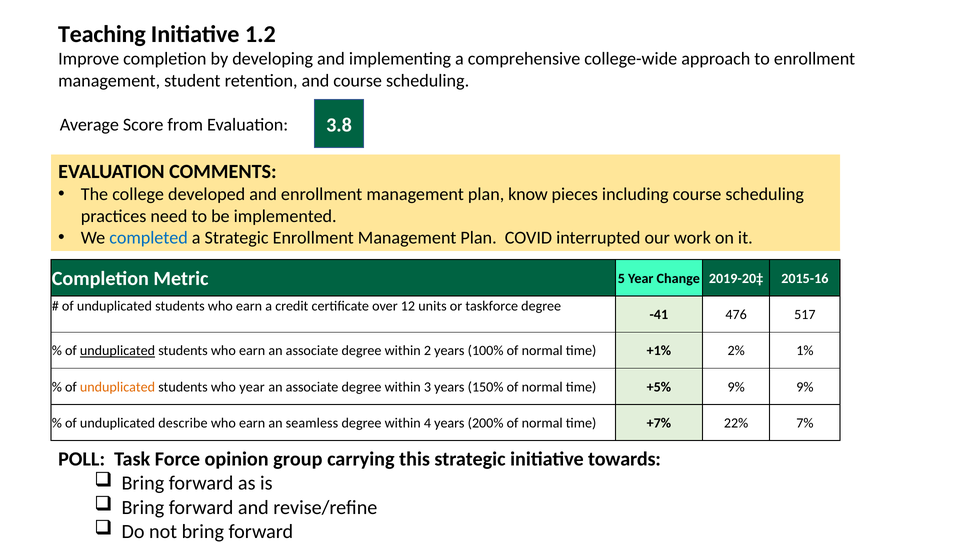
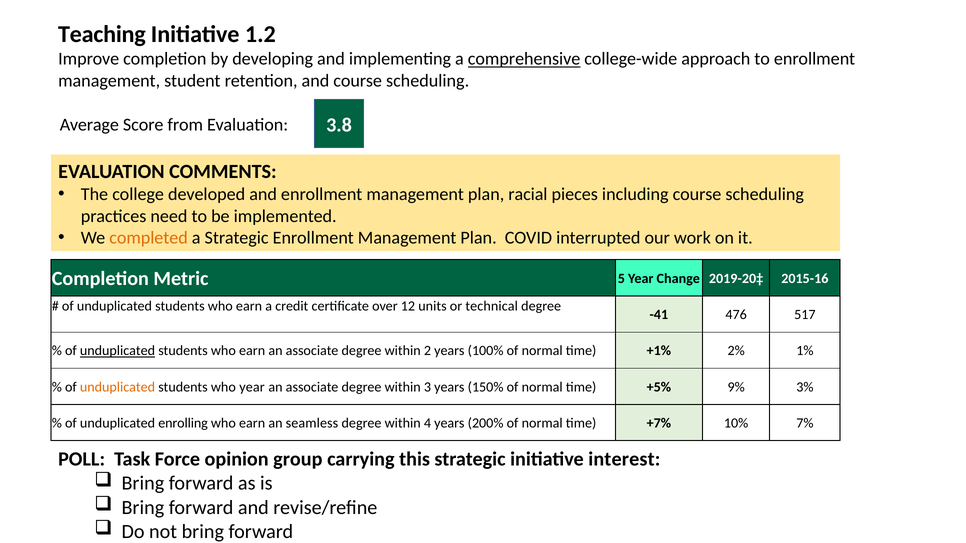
comprehensive underline: none -> present (524, 59)
know: know -> racial (528, 195)
completed colour: blue -> orange (149, 238)
taskforce: taskforce -> technical (492, 306)
9% 9%: 9% -> 3% (805, 387)
describe: describe -> enrolling (183, 423)
22%: 22% -> 10% (736, 423)
towards: towards -> interest (624, 459)
